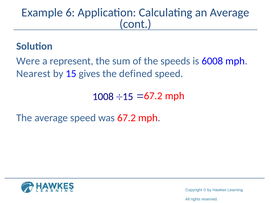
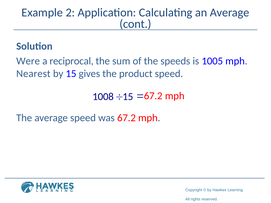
6: 6 -> 2 (70, 13)
represent: represent -> reciprocal (72, 61)
6008: 6008 -> 1005 (212, 61)
defined: defined -> product (136, 74)
